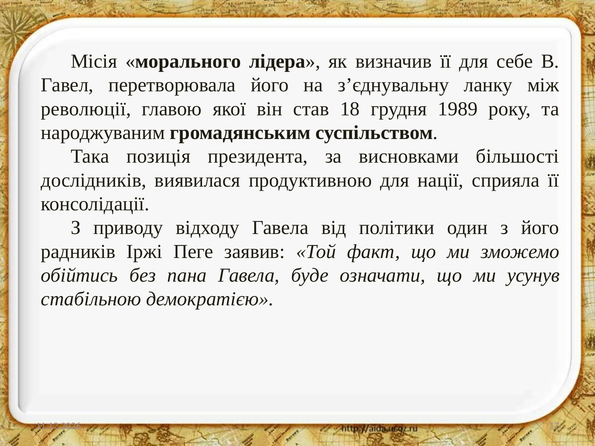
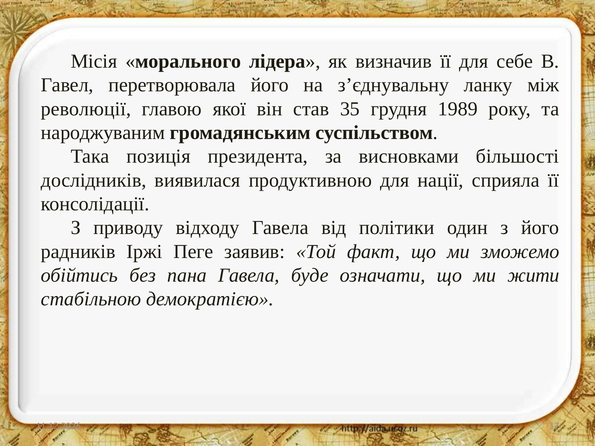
18: 18 -> 35 (350, 109)
усунув: усунув -> жити (533, 275)
